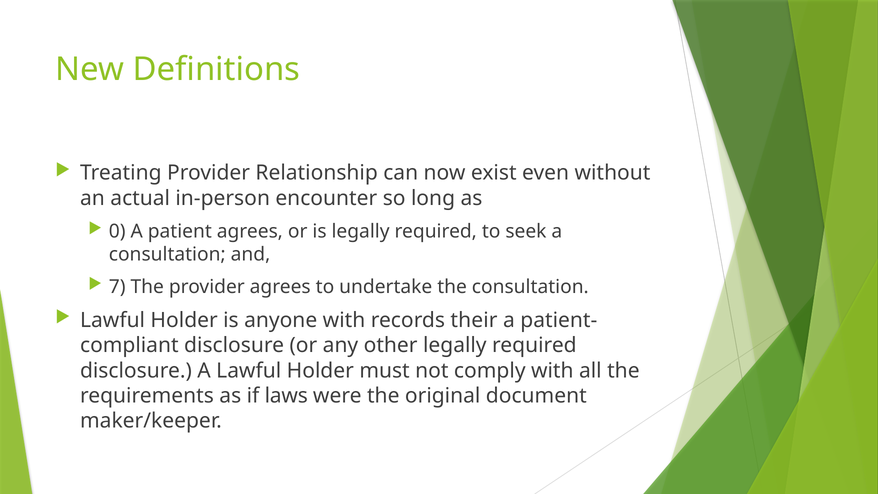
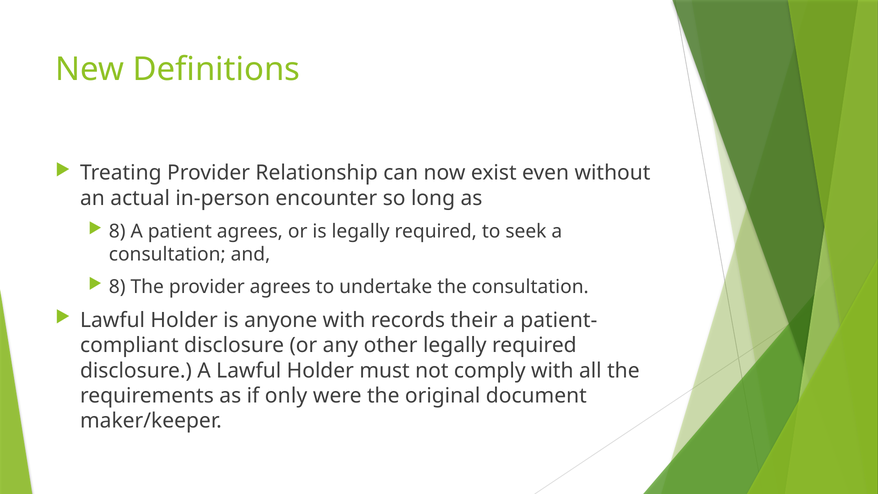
0: 0 -> 8 (117, 231)
7: 7 -> 8 (117, 287)
laws: laws -> only (286, 396)
